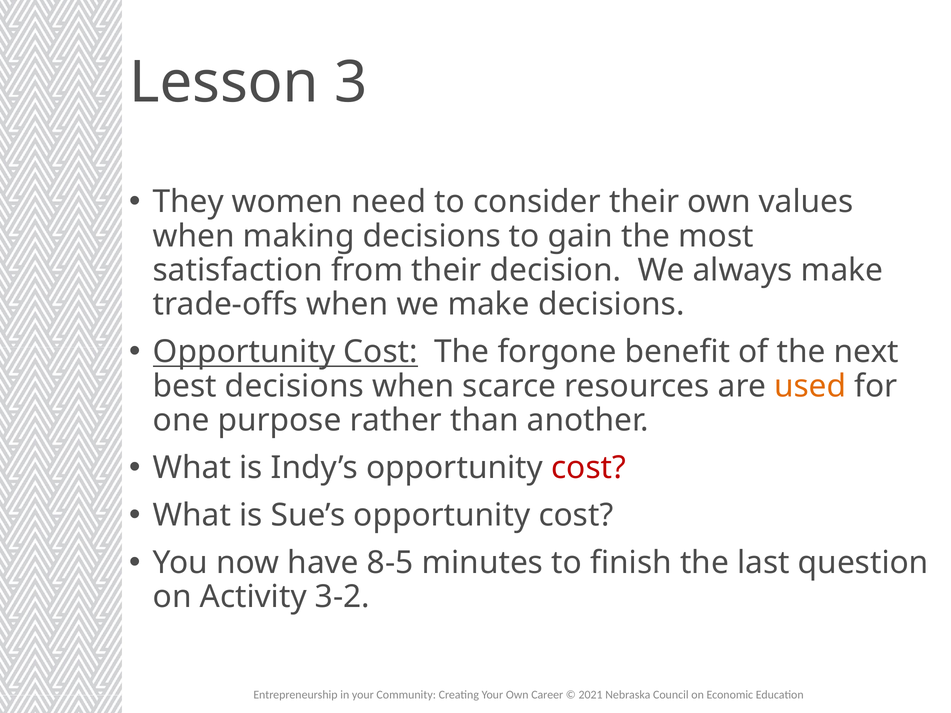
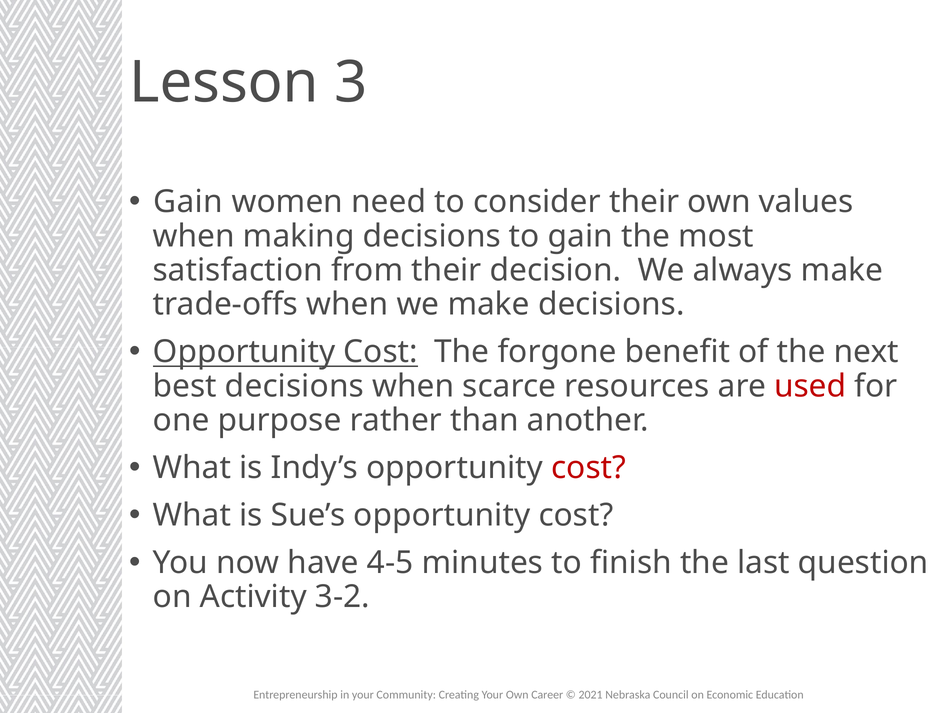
They: They -> Gain (188, 202)
used colour: orange -> red (810, 386)
8-5: 8-5 -> 4-5 (390, 563)
